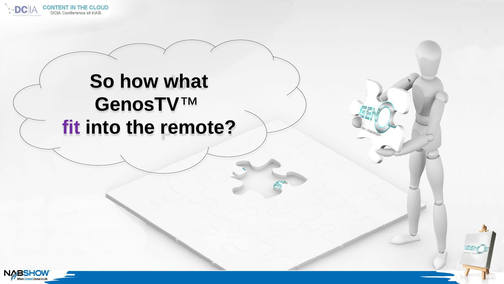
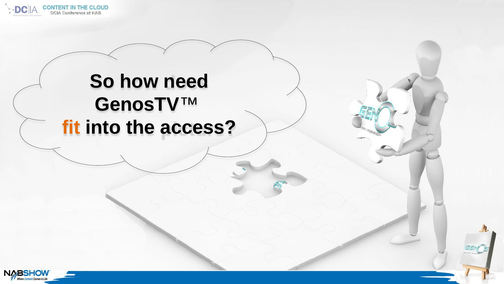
what: what -> need (186, 81)
fit colour: purple -> orange (71, 127)
remote: remote -> access (198, 127)
